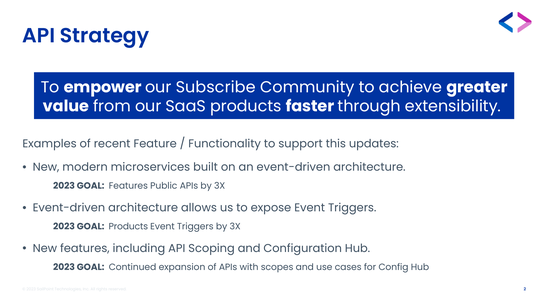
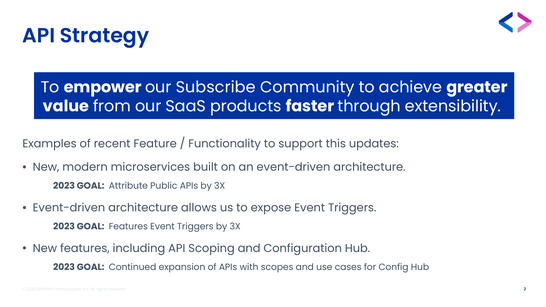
GOAL Features: Features -> Attribute (128, 186)
GOAL Products: Products -> Features (128, 227)
